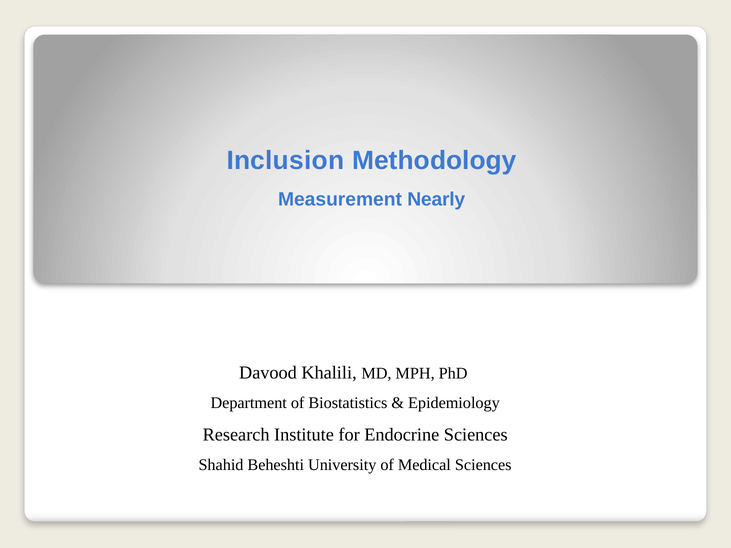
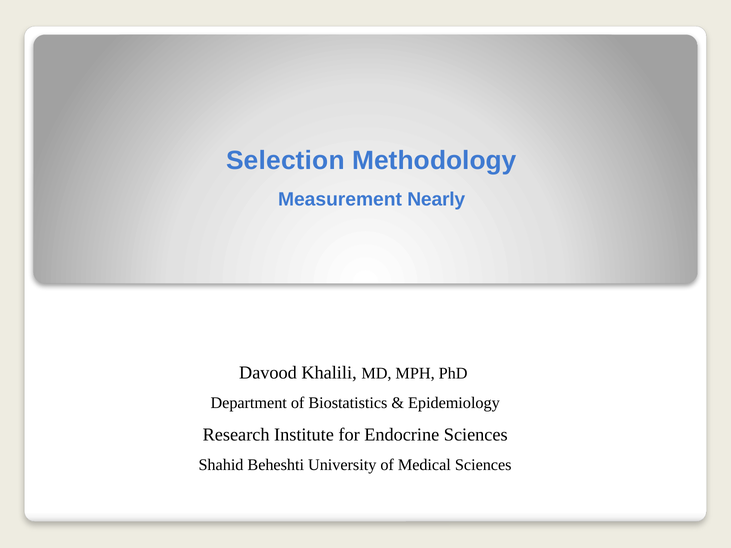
Inclusion: Inclusion -> Selection (285, 161)
